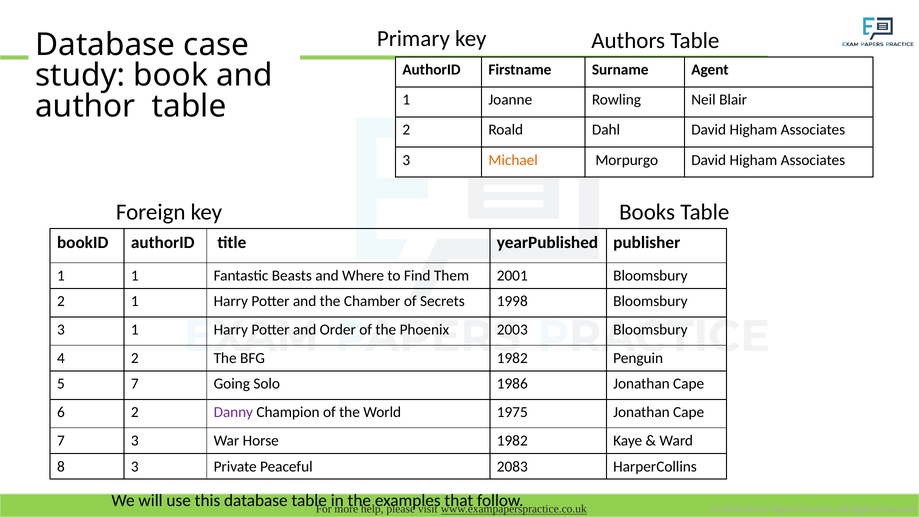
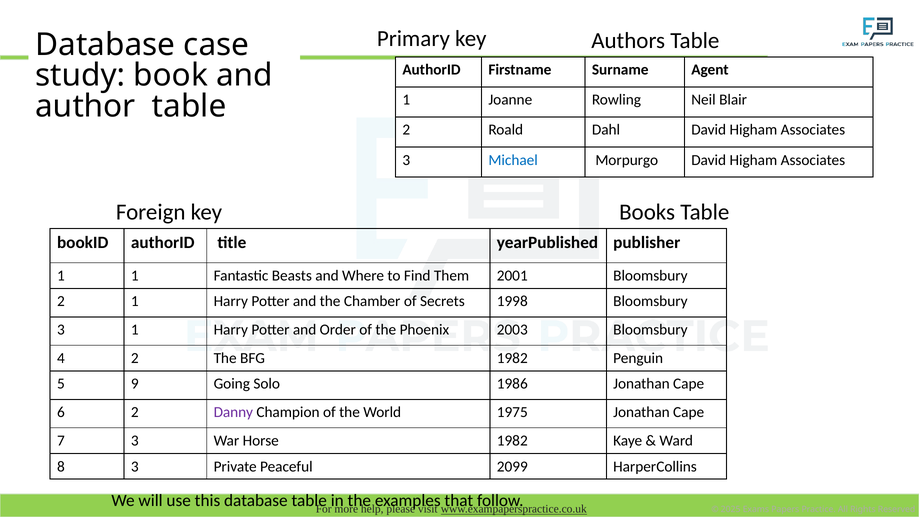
Michael colour: orange -> blue (513, 160)
5 7: 7 -> 9 (135, 384)
2083: 2083 -> 2099 (512, 466)
